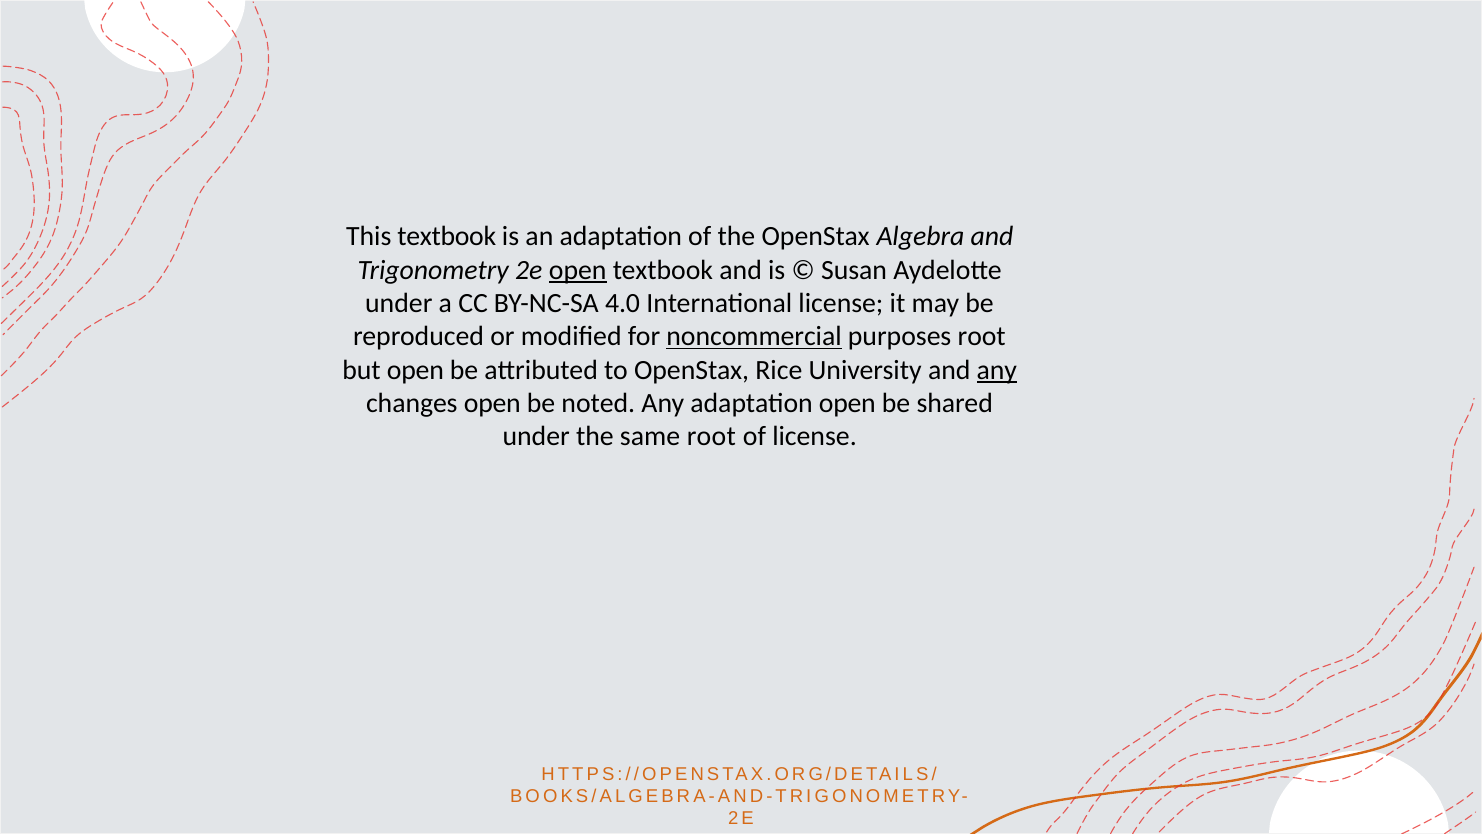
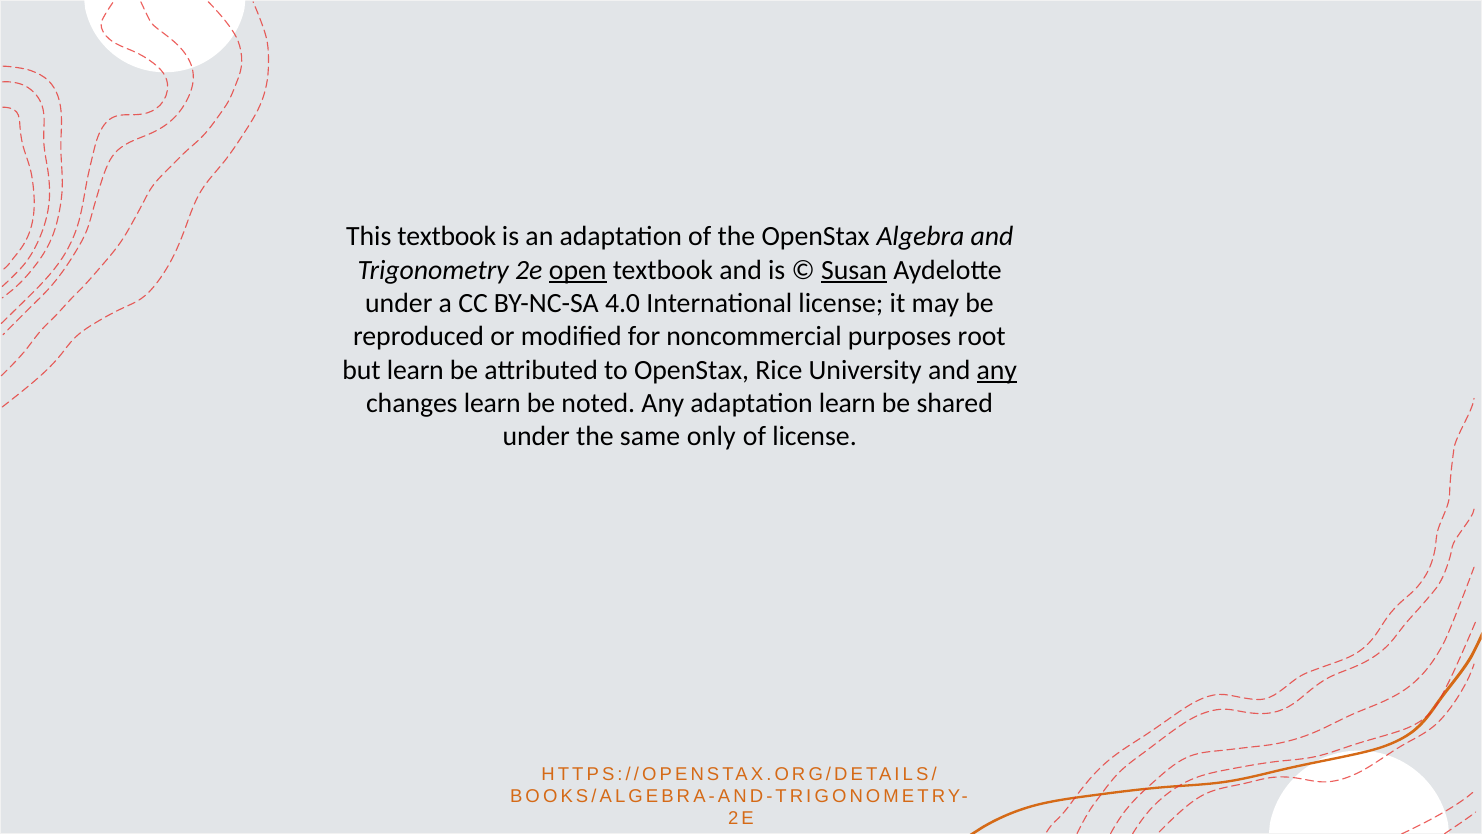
Susan underline: none -> present (854, 270)
noncommercial underline: present -> none (754, 336)
but open: open -> learn (415, 370)
changes open: open -> learn (492, 403)
adaptation open: open -> learn (847, 403)
same root: root -> only (711, 437)
